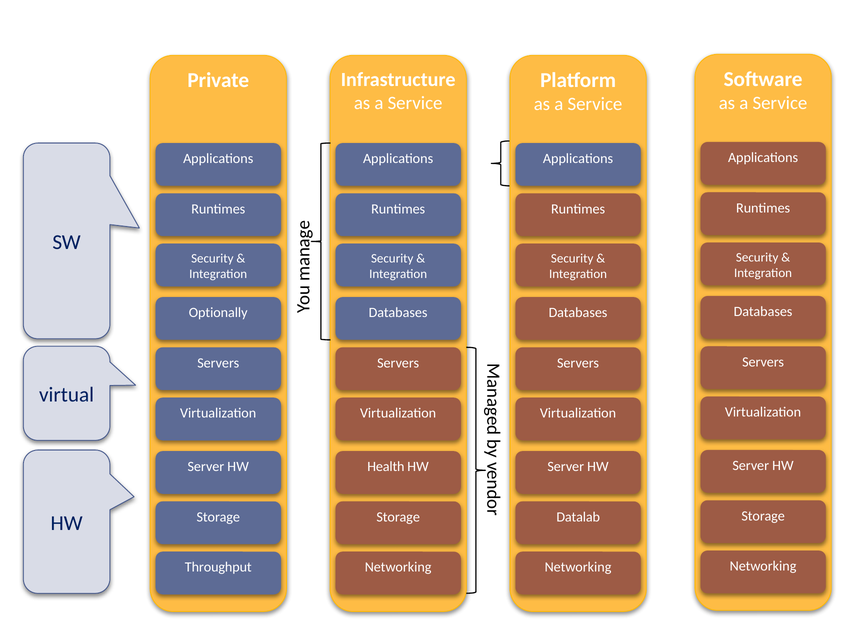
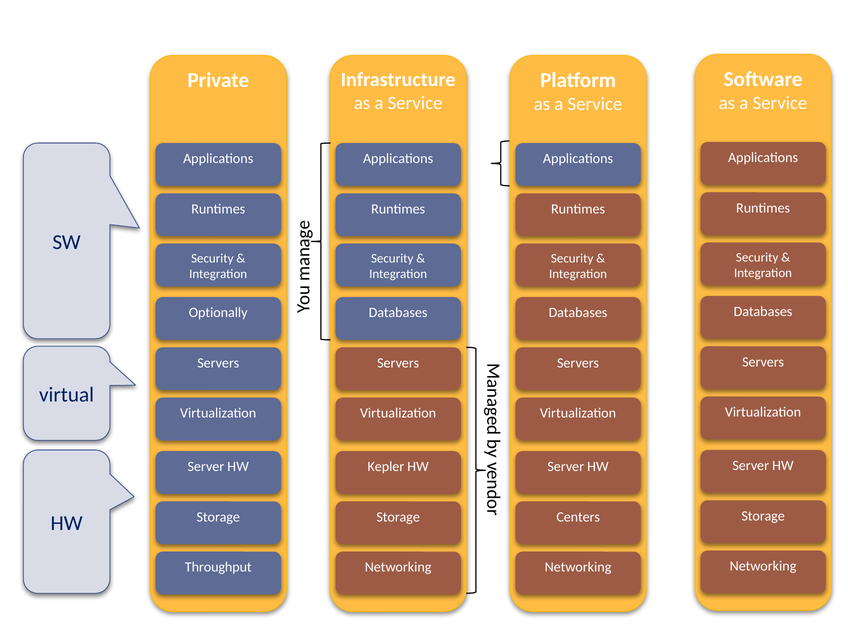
Health: Health -> Kepler (386, 467)
Datalab: Datalab -> Centers (578, 517)
